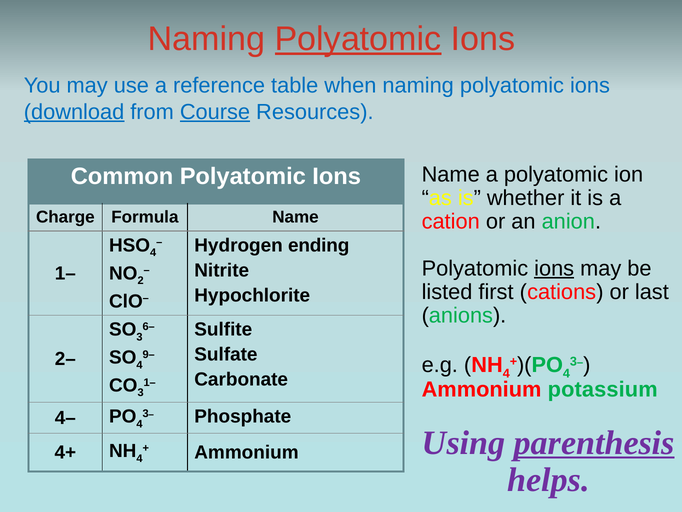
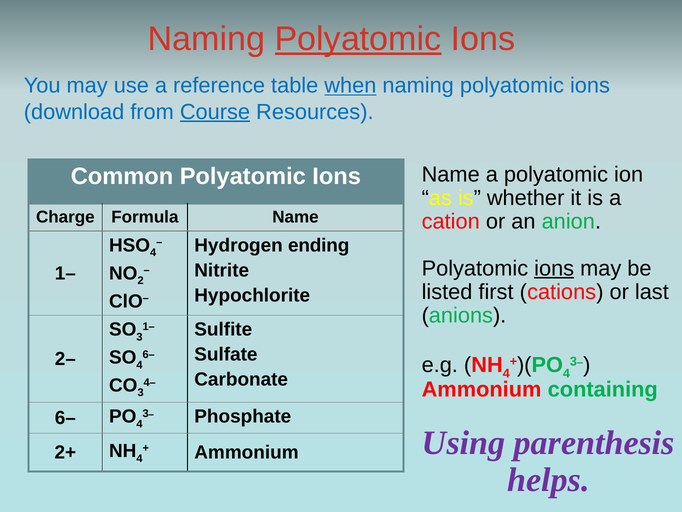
when underline: none -> present (350, 86)
download underline: present -> none (74, 112)
6–: 6– -> 1– (149, 326)
9–: 9– -> 6– (149, 354)
1–: 1– -> 4– (150, 382)
potassium: potassium -> containing (603, 389)
4–: 4– -> 6– (65, 418)
parenthesis underline: present -> none (594, 443)
4+: 4+ -> 2+ (65, 452)
